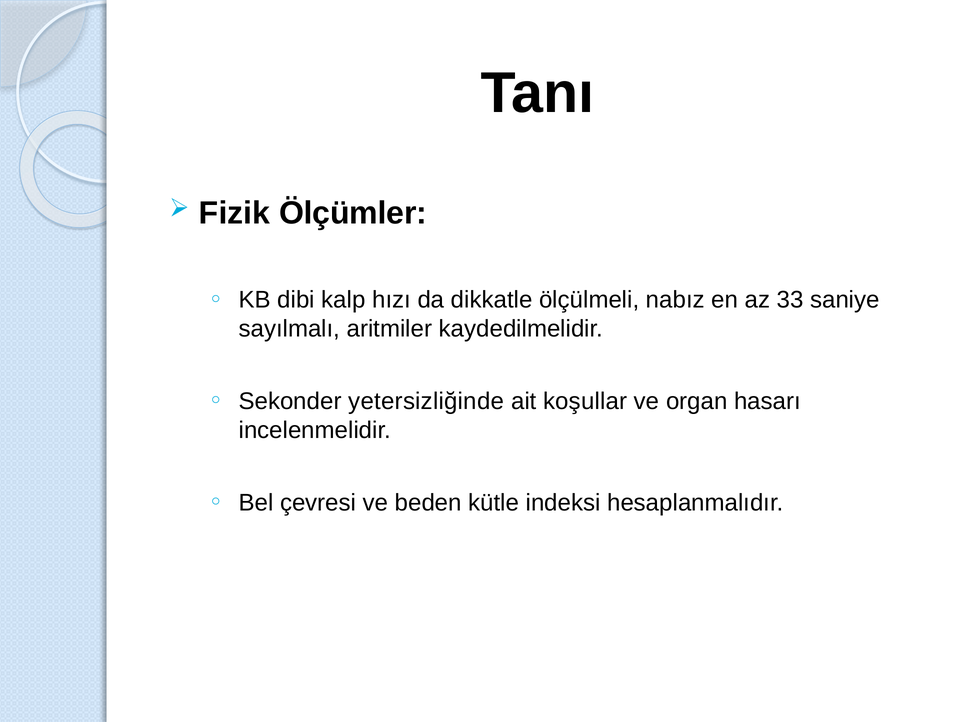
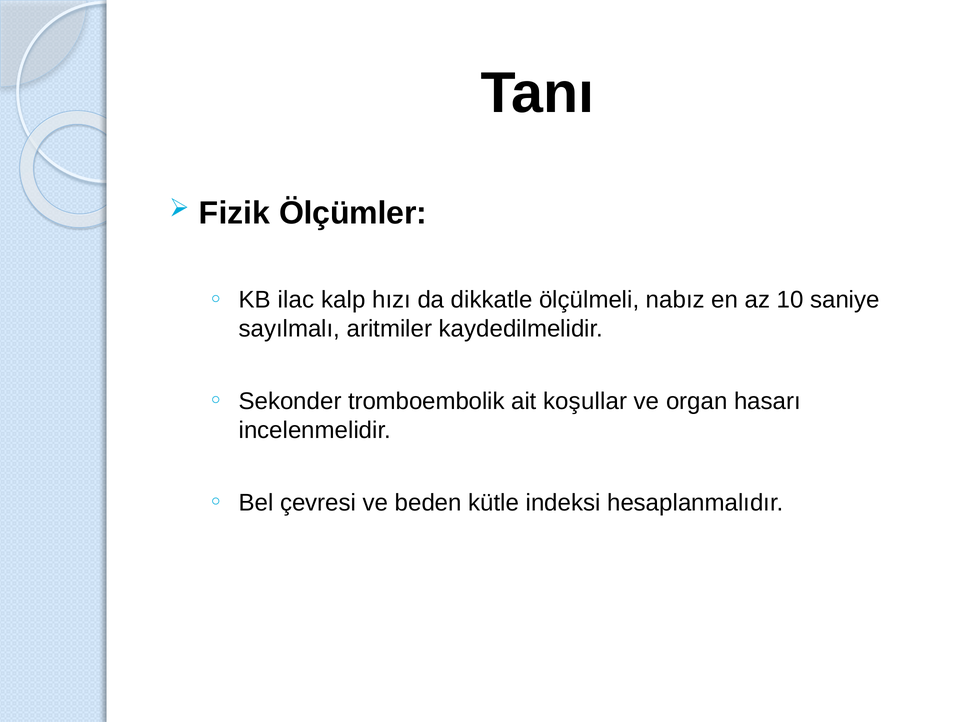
dibi: dibi -> ilac (296, 300)
33: 33 -> 10 (790, 300)
yetersizliğinde: yetersizliğinde -> tromboembolik (426, 401)
